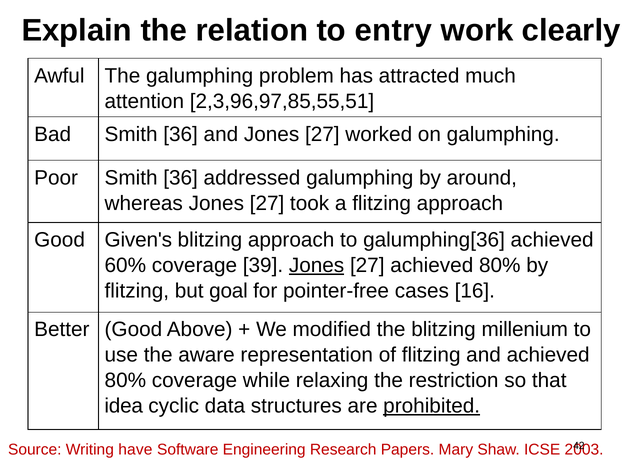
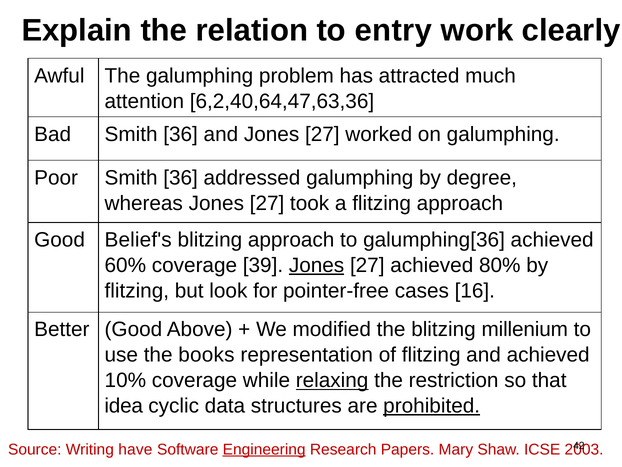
2,3,96,97,85,55,51: 2,3,96,97,85,55,51 -> 6,2,40,64,47,63,36 (282, 101)
around: around -> degree (482, 178)
Given's: Given's -> Belief's (138, 240)
goal: goal -> look (228, 290)
aware: aware -> books (206, 355)
80%: 80% -> 10% (125, 380)
relaxing underline: none -> present (332, 380)
Engineering underline: none -> present (264, 449)
